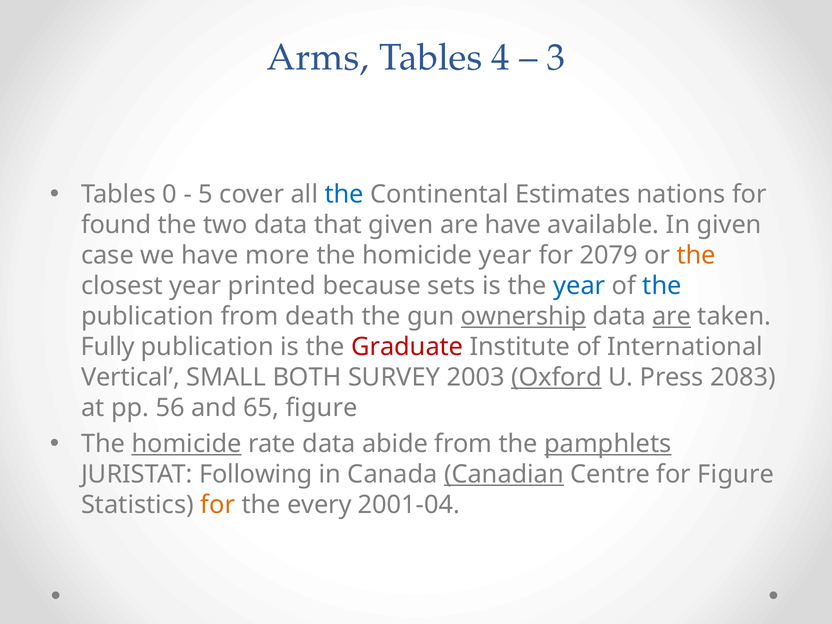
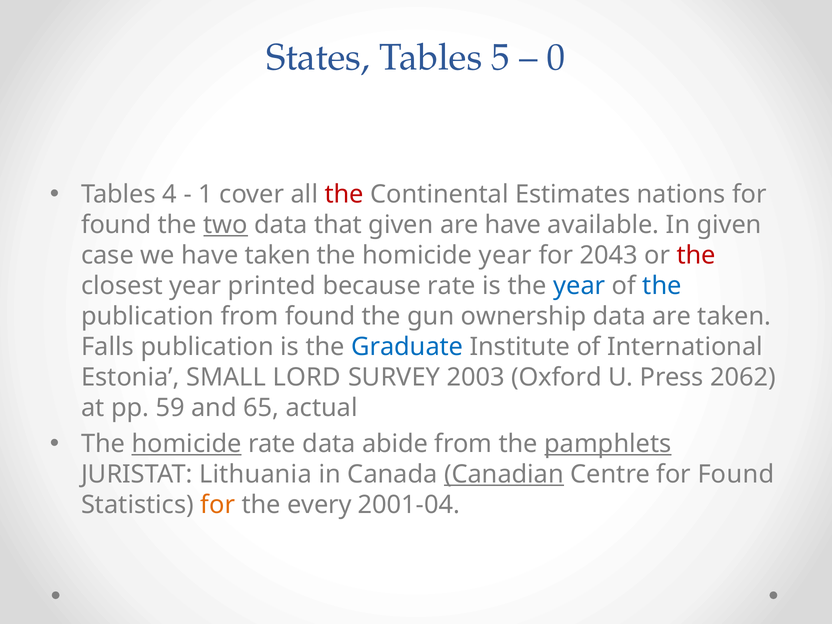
Arms: Arms -> States (318, 58)
4: 4 -> 5 (501, 58)
3: 3 -> 0 (556, 58)
0: 0 -> 4 (170, 195)
5: 5 -> 1 (206, 195)
the colour: blue -> red (344, 195)
two underline: none -> present (226, 225)
have more: more -> taken (278, 256)
2079: 2079 -> 2043 (609, 256)
the colour: orange -> red (696, 256)
because sets: sets -> rate (452, 286)
from death: death -> found (320, 317)
ownership underline: present -> none (523, 317)
are underline: present -> none (672, 317)
Fully: Fully -> Falls (108, 347)
Graduate colour: red -> blue (407, 347)
Vertical: Vertical -> Estonia (130, 378)
BOTH: BOTH -> LORD (307, 378)
Oxford underline: present -> none (556, 378)
2083: 2083 -> 2062 (743, 378)
56: 56 -> 59 (170, 408)
65 figure: figure -> actual (322, 408)
Following: Following -> Lithuania (255, 475)
Centre for Figure: Figure -> Found (736, 475)
